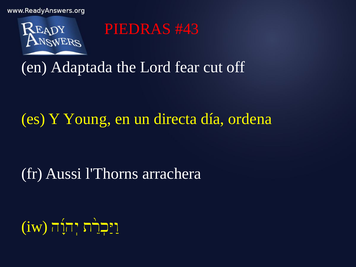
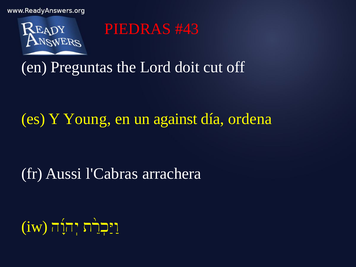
Adaptada: Adaptada -> Preguntas (82, 67)
fear: fear -> doit (187, 67)
directa: directa -> against (175, 119)
l'Thorns: l'Thorns -> l'Cabras (112, 174)
